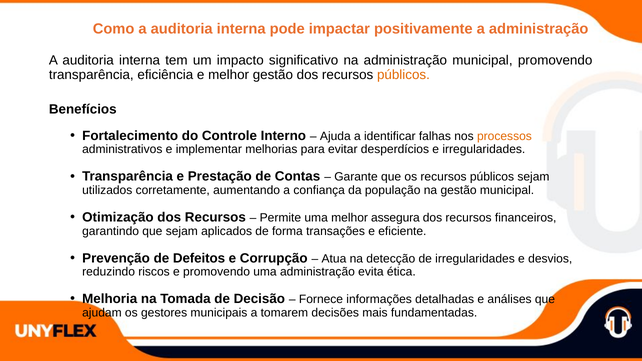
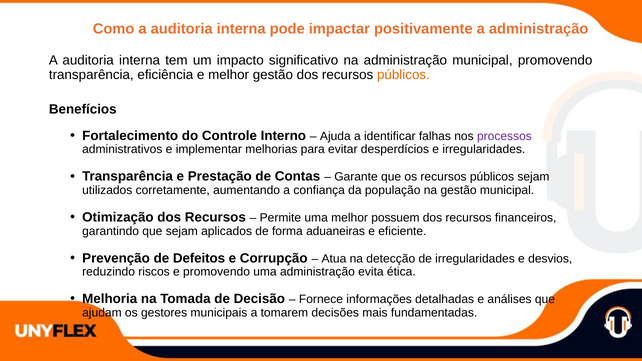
processos colour: orange -> purple (504, 136)
assegura: assegura -> possuem (395, 218)
transações: transações -> aduaneiras (336, 231)
